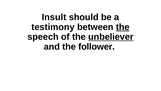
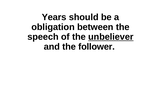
Insult: Insult -> Years (54, 17)
testimony: testimony -> obligation (53, 27)
the underline: present -> none (123, 27)
